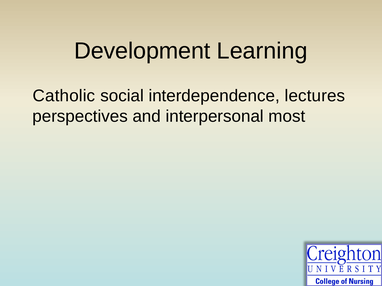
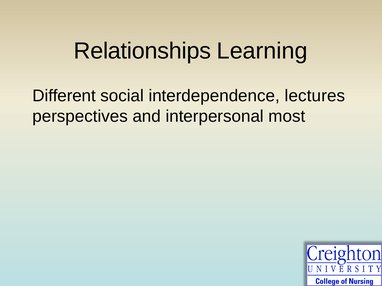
Development: Development -> Relationships (142, 51)
Catholic: Catholic -> Different (64, 96)
